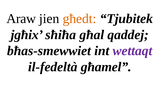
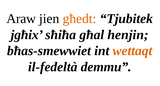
qaddej: qaddej -> henjin (128, 35)
wettaqt colour: purple -> orange (132, 51)
għamel: għamel -> demmu (106, 67)
